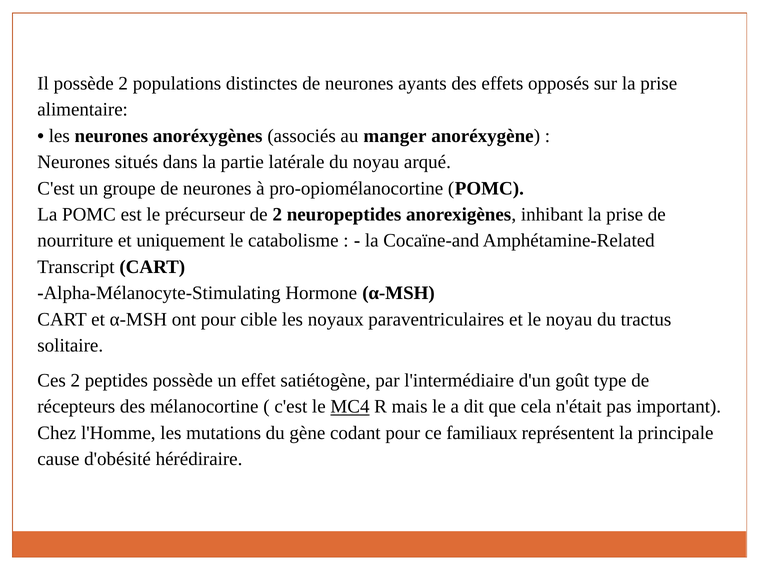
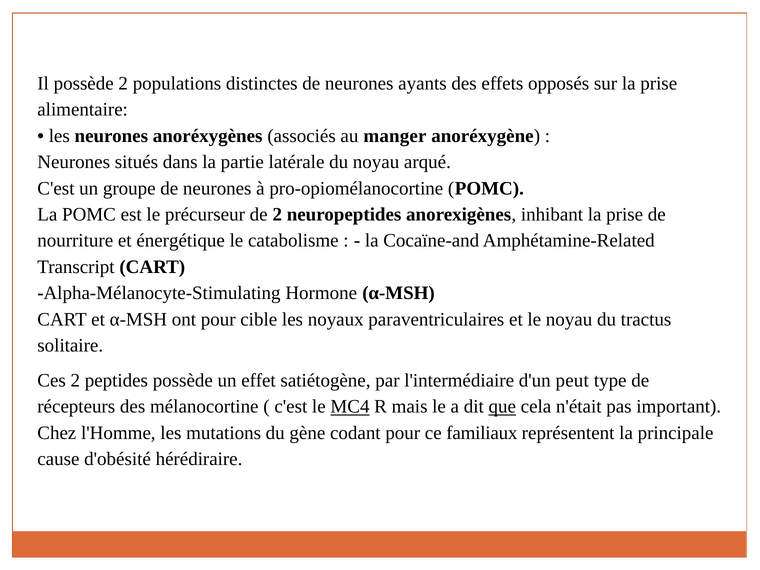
uniquement: uniquement -> énergétique (181, 241)
goût: goût -> peut (572, 380)
que underline: none -> present (502, 407)
